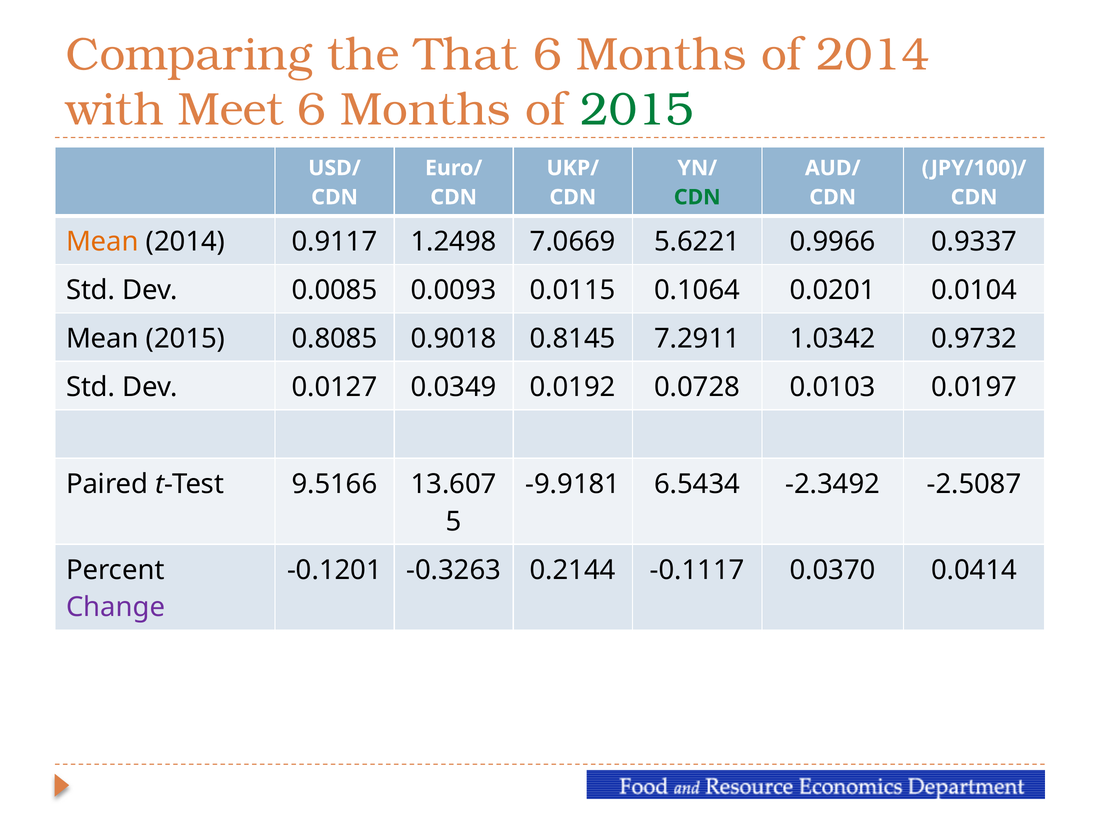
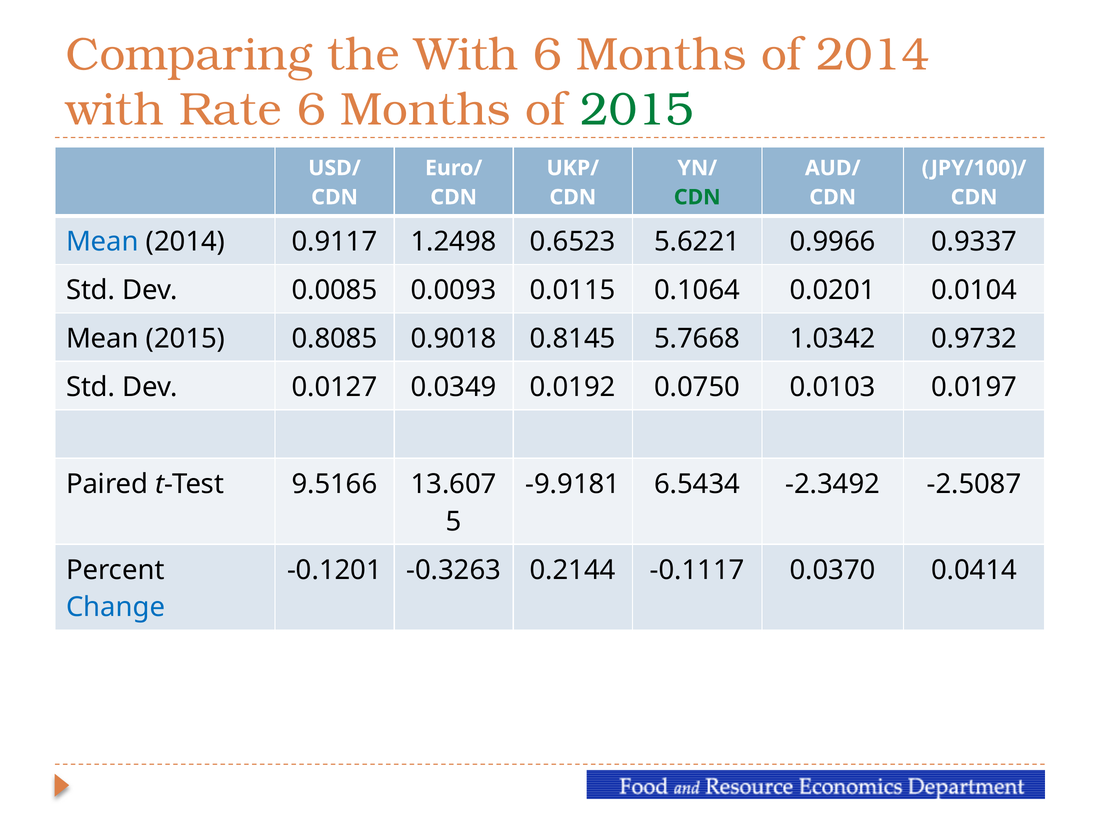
the That: That -> With (466, 54)
Meet: Meet -> Rate (230, 109)
Mean colour: orange -> blue (102, 242)
7.0669: 7.0669 -> 0.6523 (573, 242)
7.2911: 7.2911 -> 5.7668 (697, 339)
0.0728: 0.0728 -> 0.0750 (697, 387)
Change colour: purple -> blue (116, 607)
